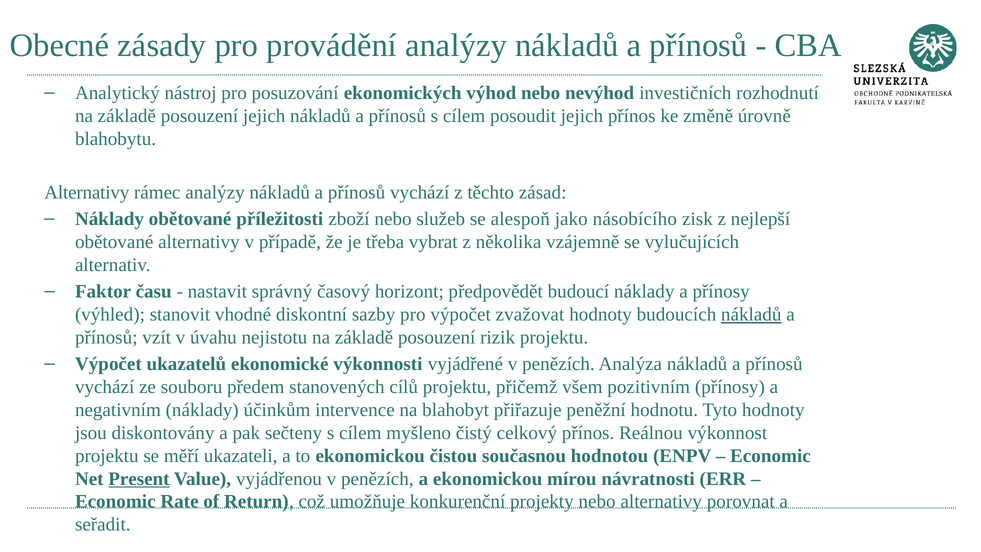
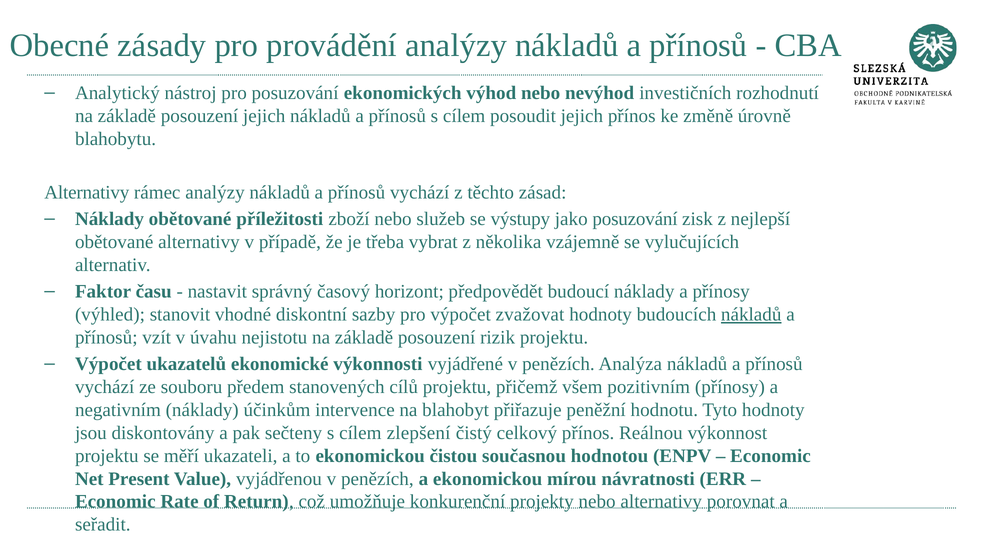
alespoň: alespoň -> výstupy (520, 219)
jako násobícího: násobícího -> posuzování (635, 219)
myšleno: myšleno -> zlepšení (419, 433)
Present underline: present -> none (139, 479)
